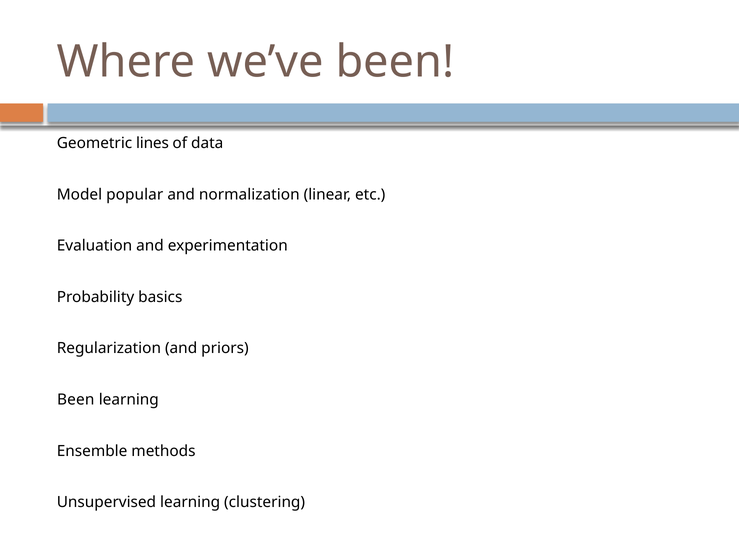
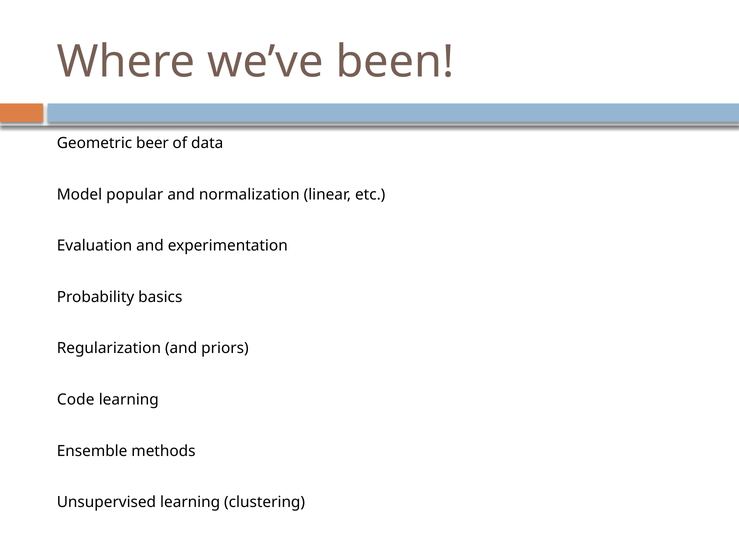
lines: lines -> beer (152, 143)
Been: Been -> Code (76, 400)
